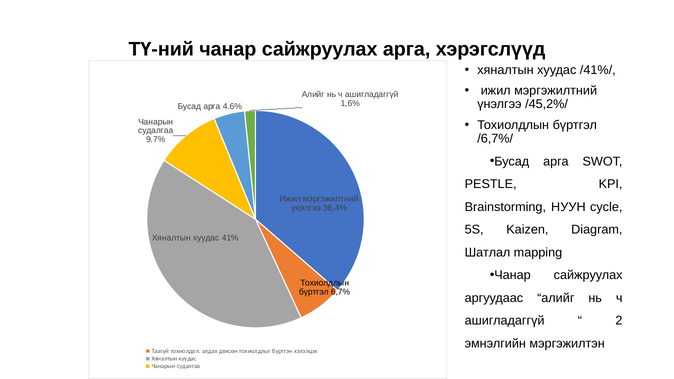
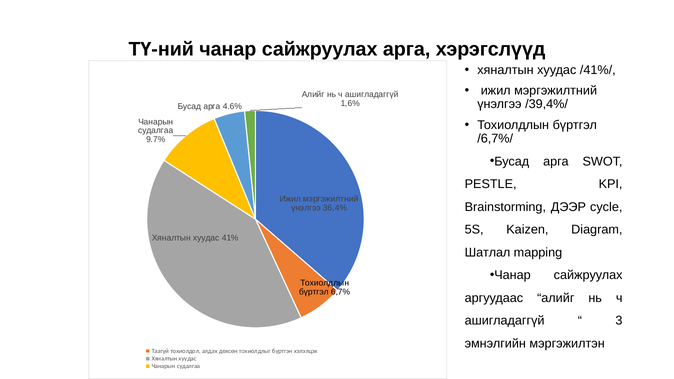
/45,2%/: /45,2%/ -> /39,4%/ (547, 104)
НУУН: НУУН -> ДЭЭР (568, 207)
2: 2 -> 3 (619, 321)
